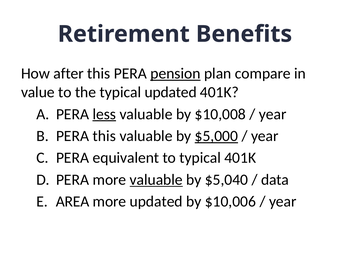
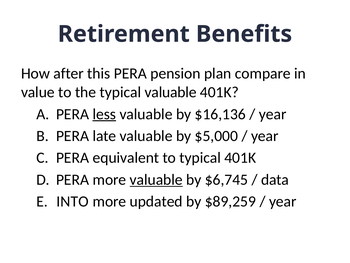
pension underline: present -> none (175, 73)
typical updated: updated -> valuable (171, 92)
$10,008: $10,008 -> $16,136 (220, 114)
PERA this: this -> late (104, 136)
$5,000 underline: present -> none (216, 136)
$5,040: $5,040 -> $6,745 (226, 179)
AREA: AREA -> INTO (72, 201)
$10,006: $10,006 -> $89,259 (230, 201)
